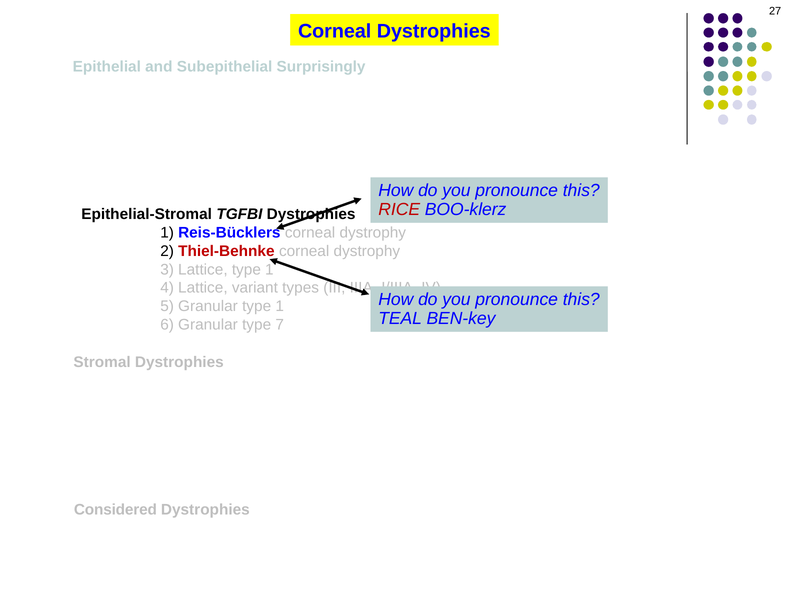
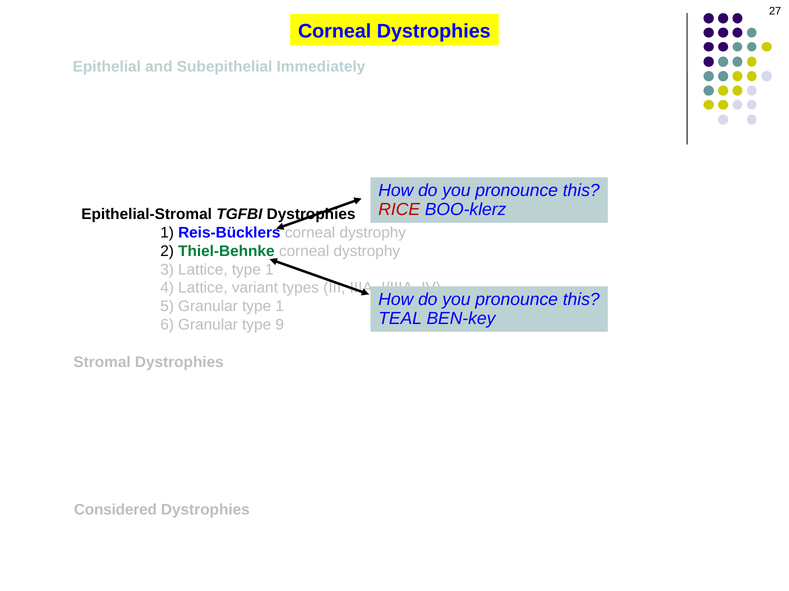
Surprisingly: Surprisingly -> Immediately (321, 67)
Thiel-Behnke colour: red -> green (226, 251)
7: 7 -> 9 (280, 325)
